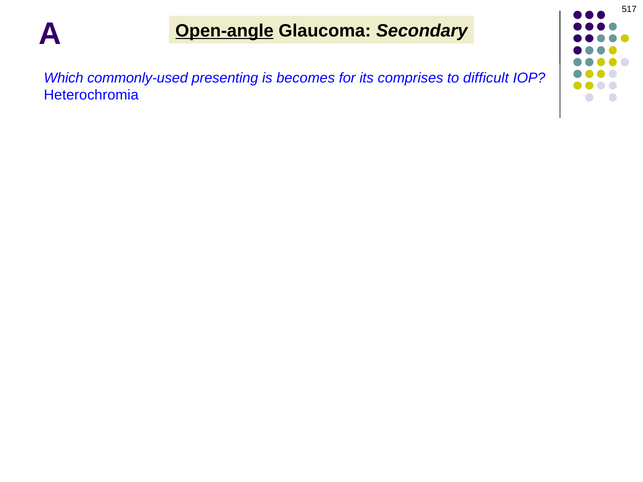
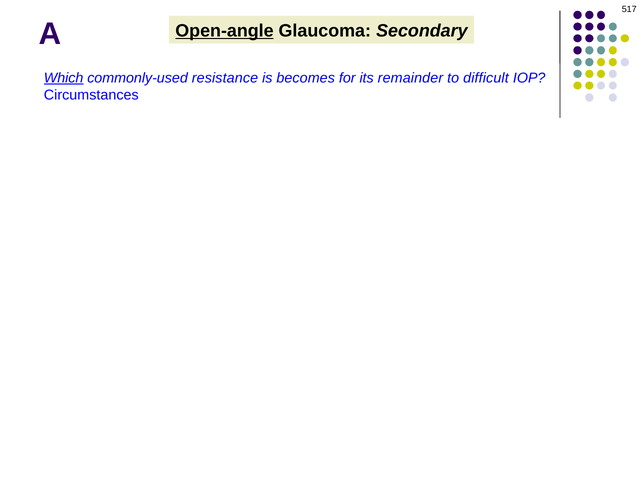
Which underline: none -> present (64, 78)
presenting: presenting -> resistance (225, 78)
comprises: comprises -> remainder (410, 78)
Heterochromia: Heterochromia -> Circumstances (91, 95)
